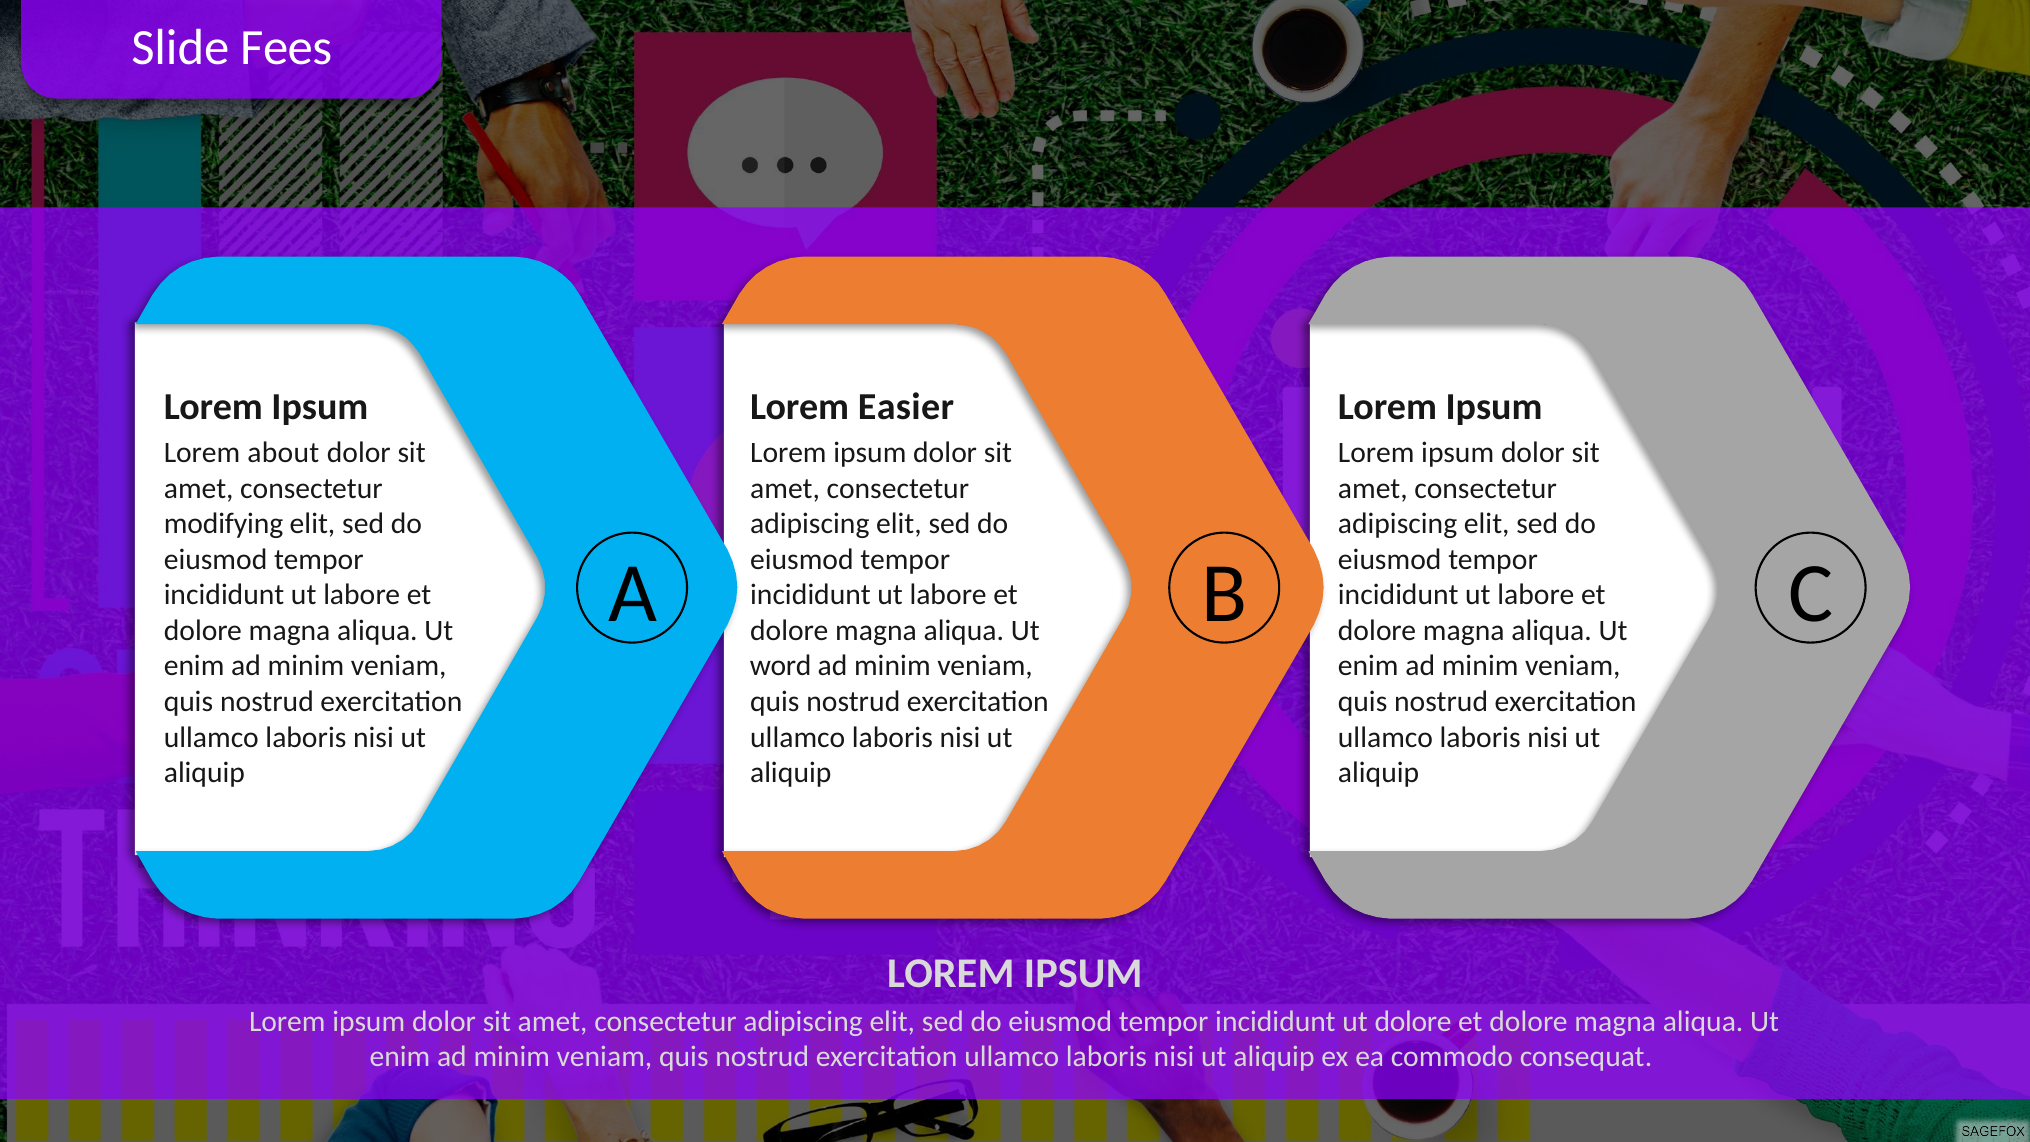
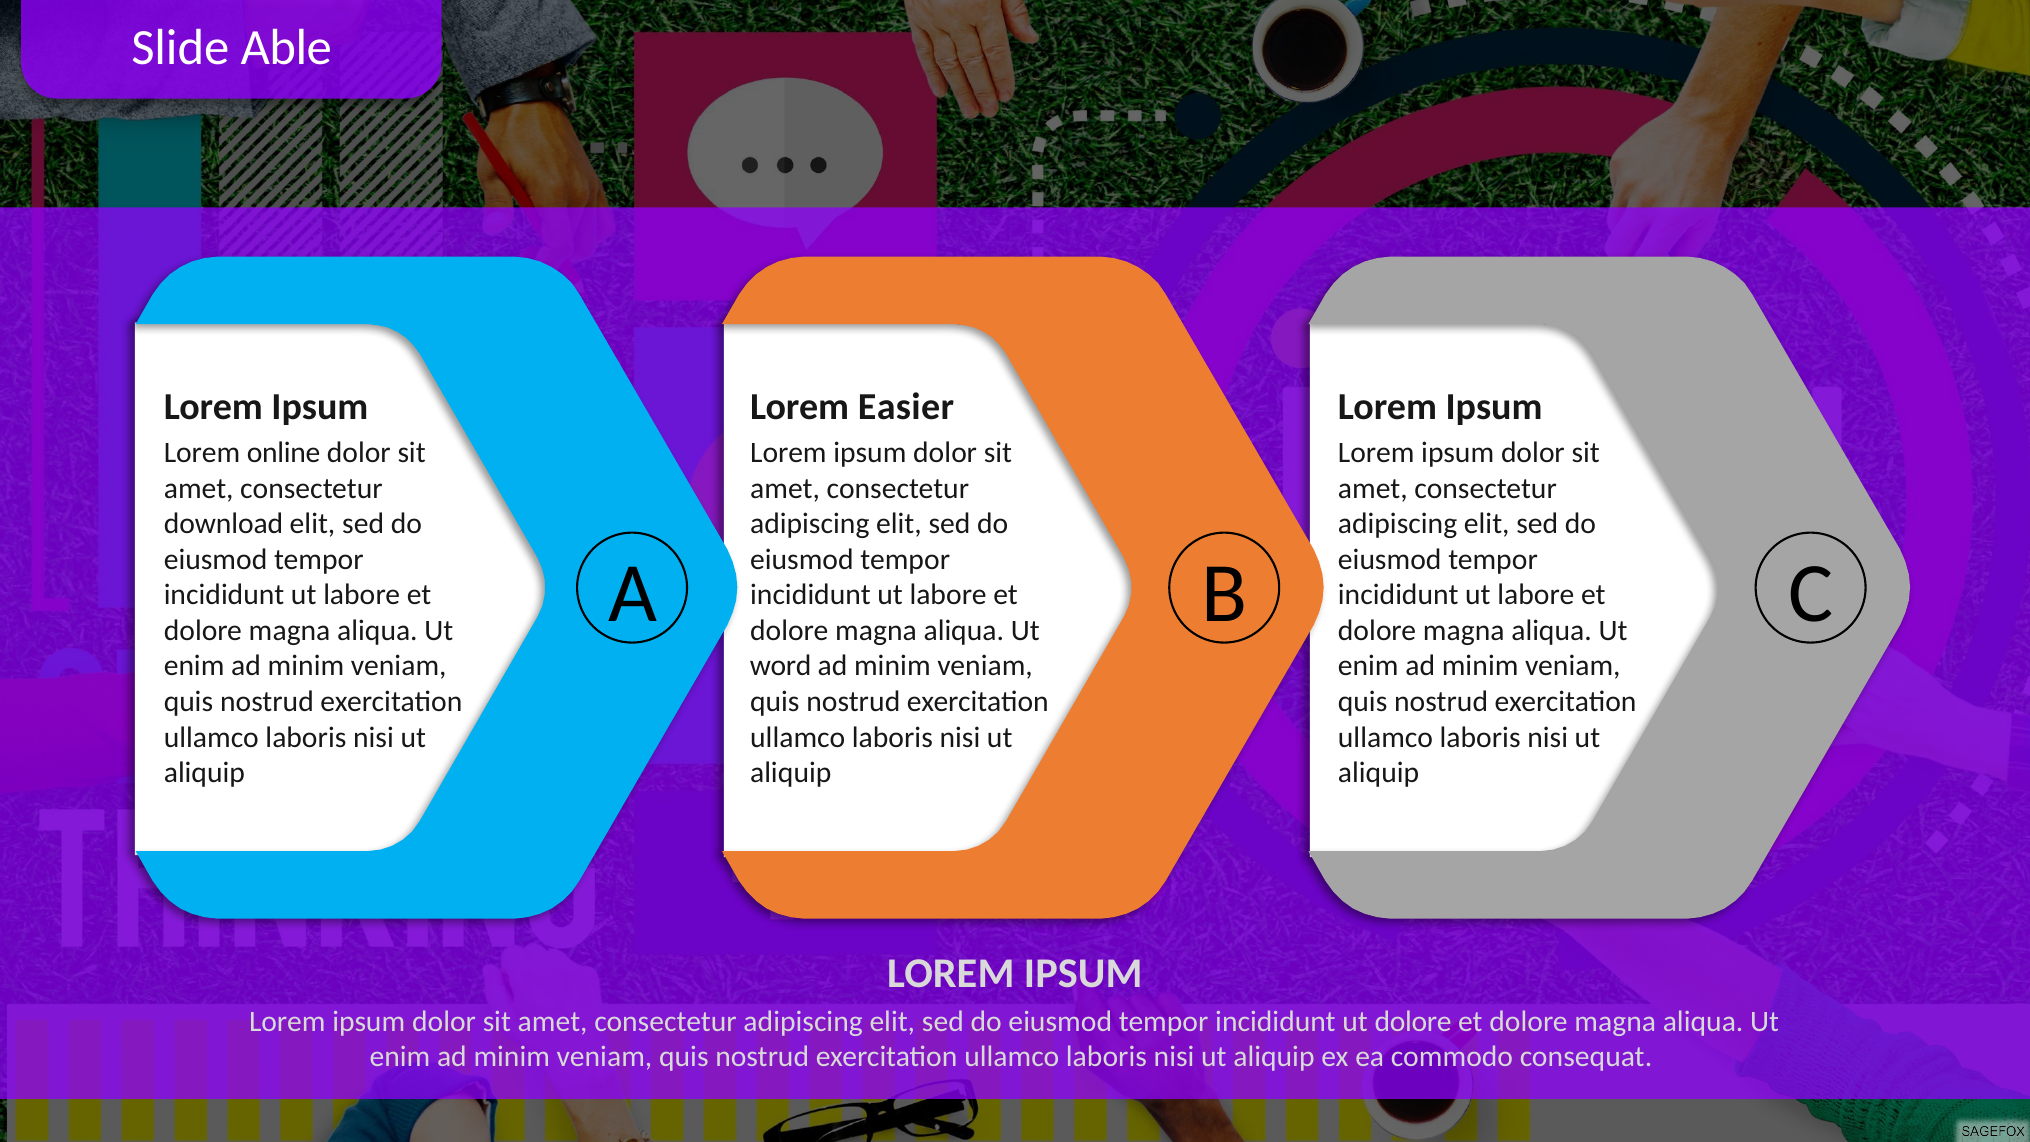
Fees: Fees -> Able (286, 48)
about: about -> online (284, 453)
modifying: modifying -> download (224, 524)
